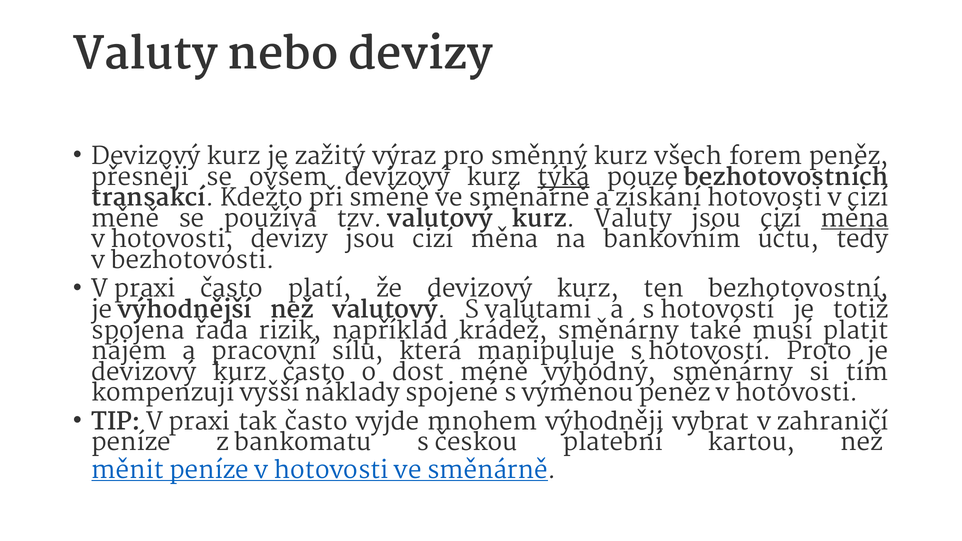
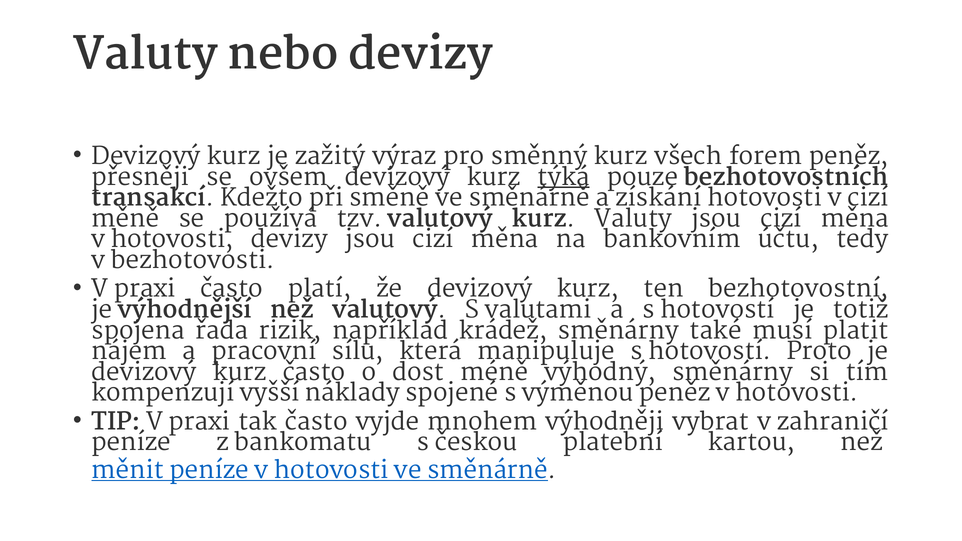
měna underline: present -> none (855, 219)
